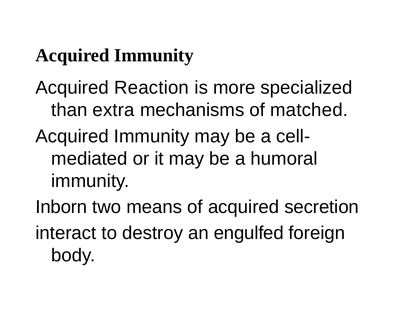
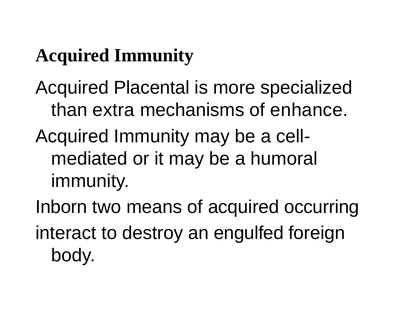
Reaction: Reaction -> Placental (152, 88)
matched: matched -> enhance (309, 110)
secretion: secretion -> occurring (322, 207)
